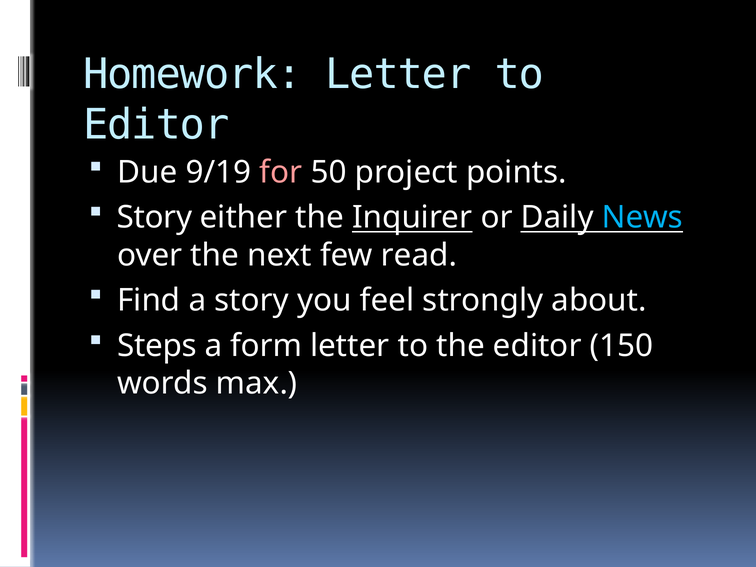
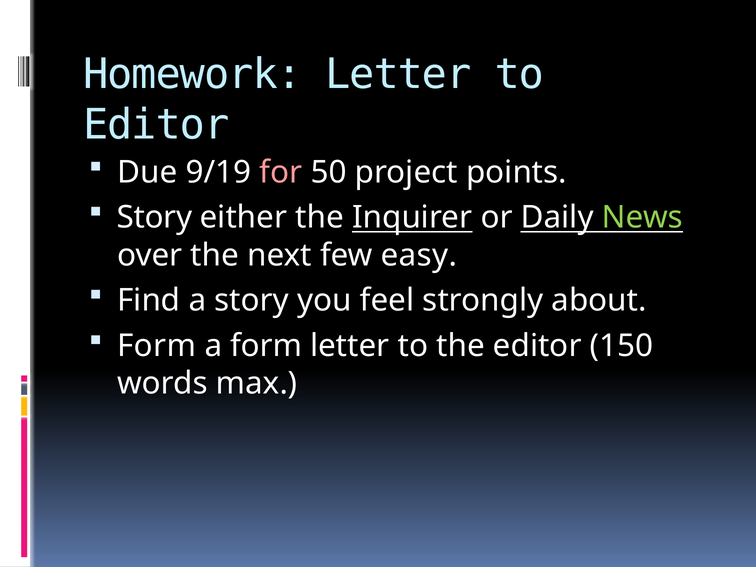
News colour: light blue -> light green (642, 218)
read: read -> easy (419, 255)
Steps: Steps -> Form (157, 346)
